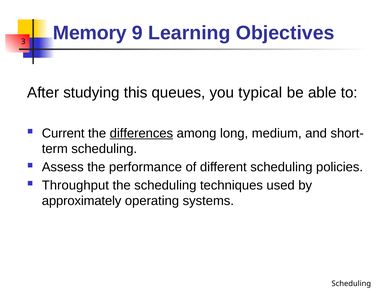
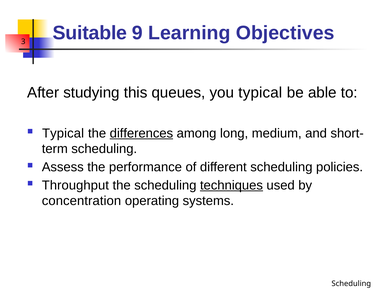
Memory: Memory -> Suitable (90, 33)
Current: Current -> Typical (63, 133)
techniques underline: none -> present (231, 185)
approximately: approximately -> concentration (81, 201)
